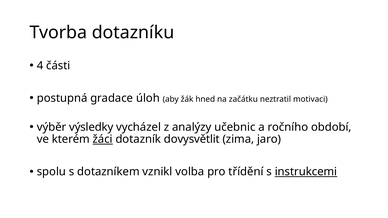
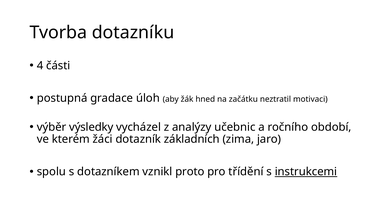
žáci underline: present -> none (103, 139)
dovysvětlit: dovysvětlit -> základních (192, 139)
volba: volba -> proto (190, 172)
